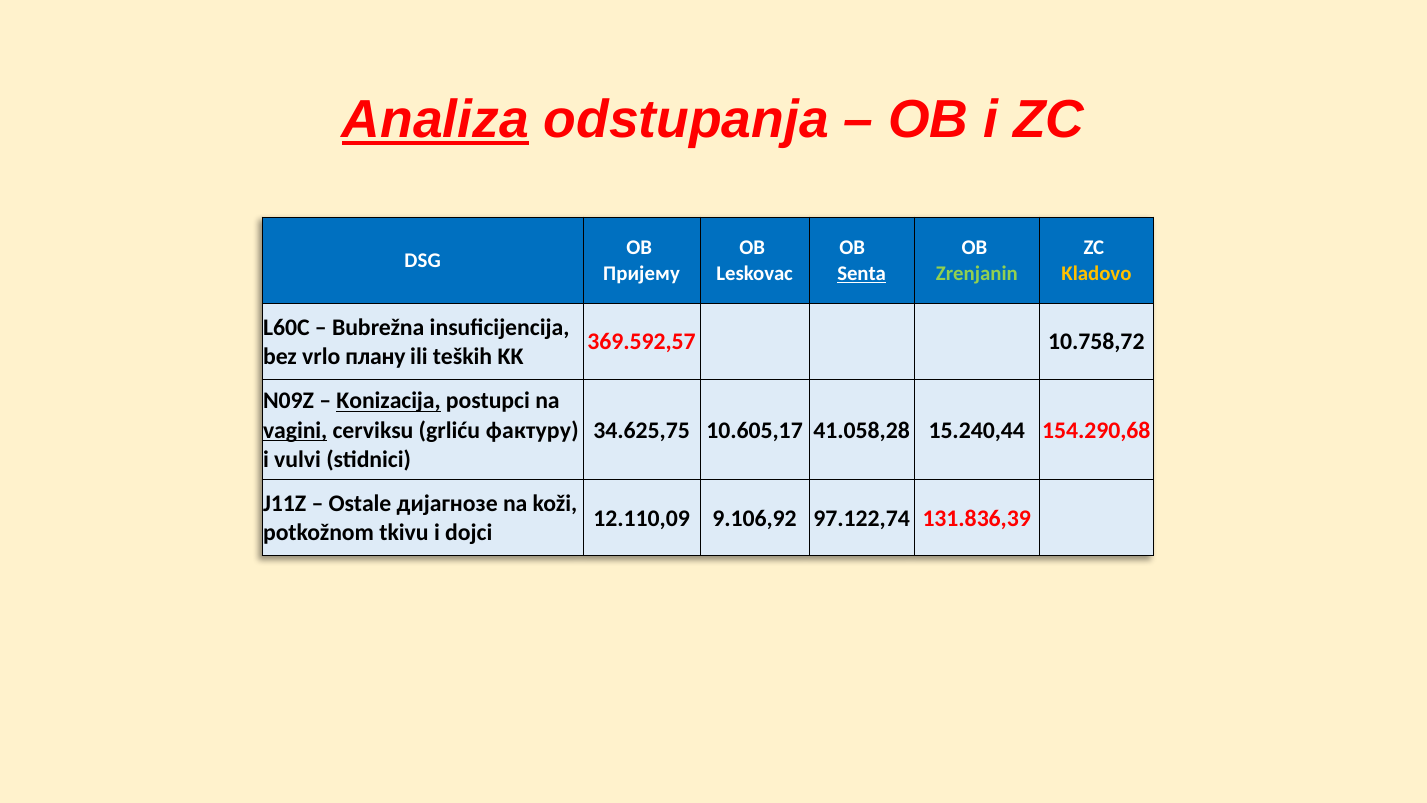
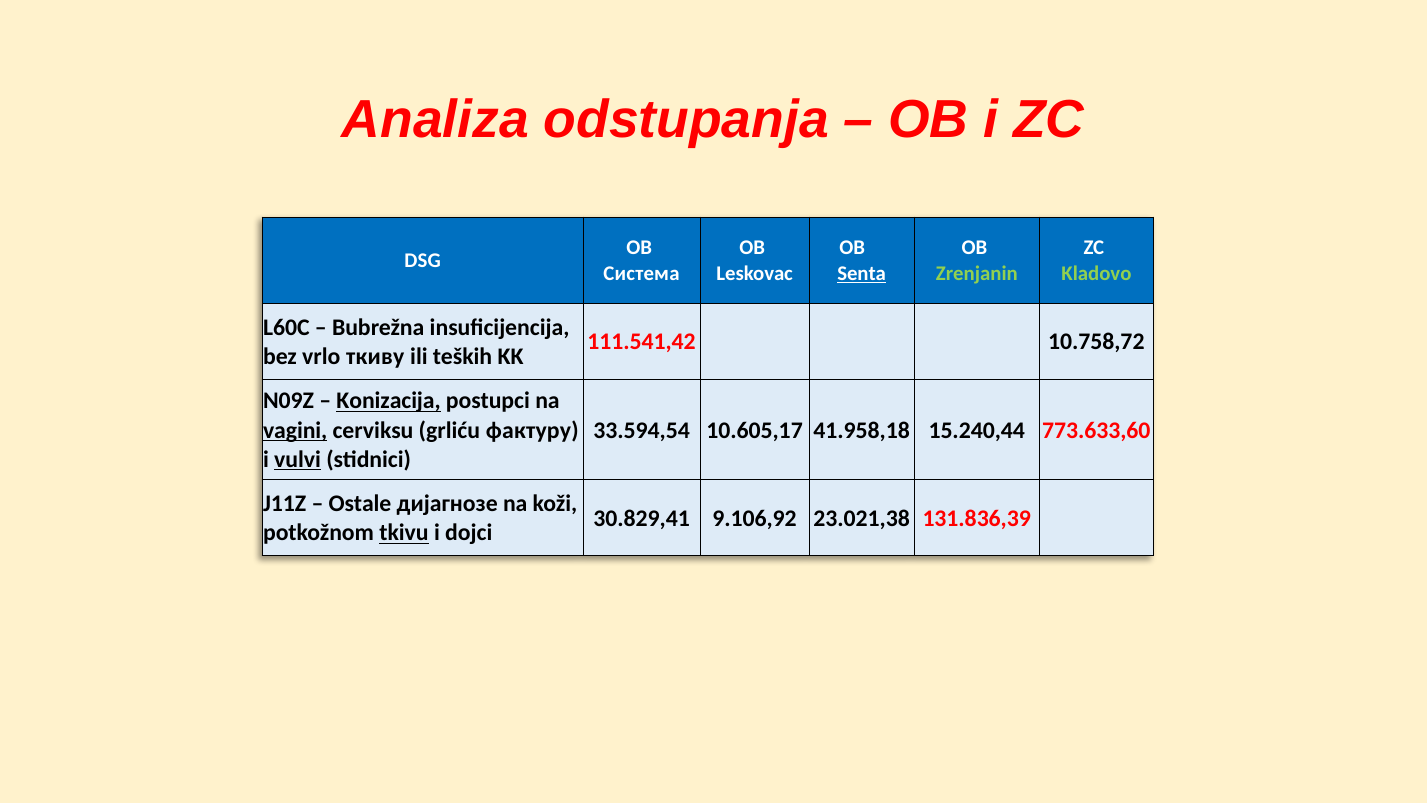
Analiza underline: present -> none (435, 120)
Пријему: Пријему -> Система (641, 273)
Kladovo colour: yellow -> light green (1096, 273)
369.592,57: 369.592,57 -> 111.541,42 (641, 342)
плану: плану -> ткиву (375, 356)
34.625,75: 34.625,75 -> 33.594,54 (642, 430)
41.058,28: 41.058,28 -> 41.958,18 (862, 430)
154.290,68: 154.290,68 -> 773.633,60 (1096, 430)
vulvi underline: none -> present (298, 459)
12.110,09: 12.110,09 -> 30.829,41 (642, 518)
97.122,74: 97.122,74 -> 23.021,38 (862, 518)
tkivu underline: none -> present (404, 533)
